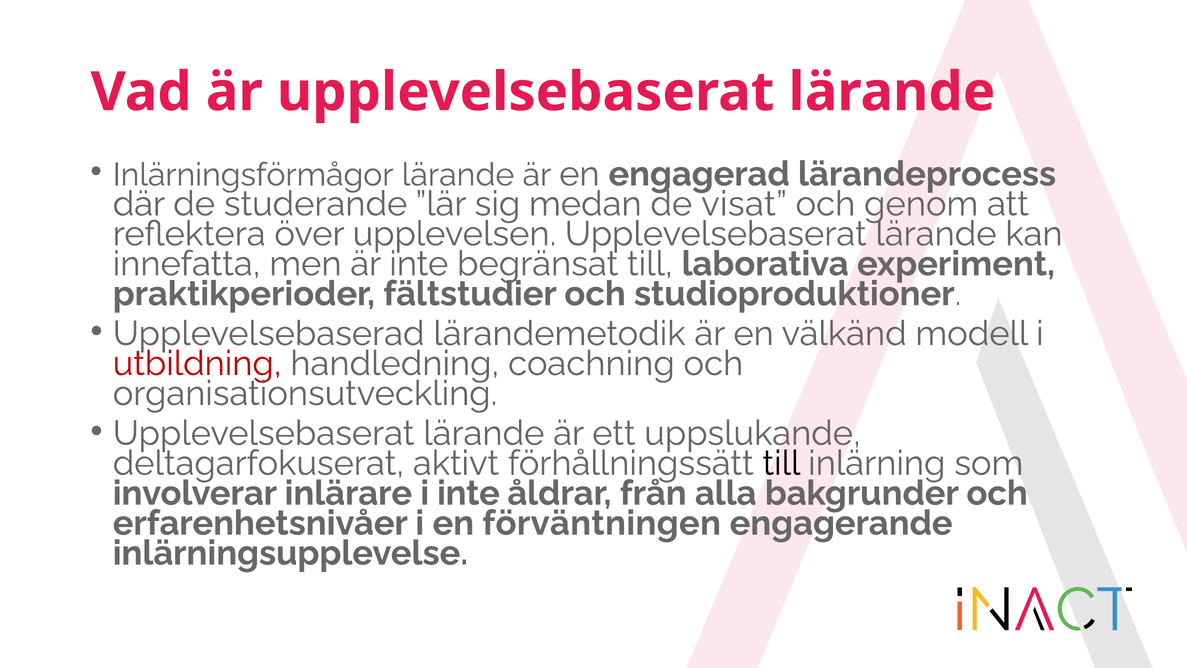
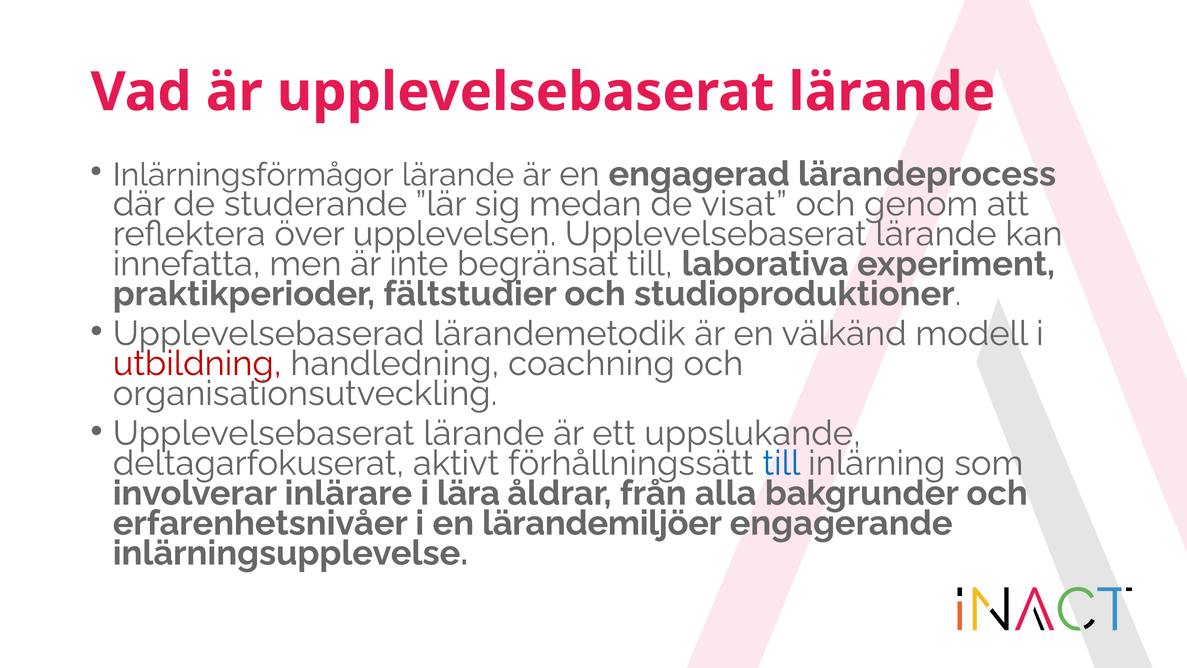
till colour: black -> blue (781, 463)
i inte: inte -> lära (468, 493)
förväntningen: förväntningen -> lärandemiljöer (602, 523)
